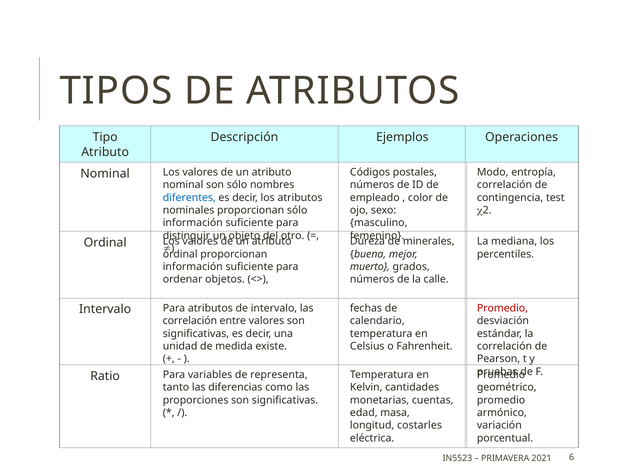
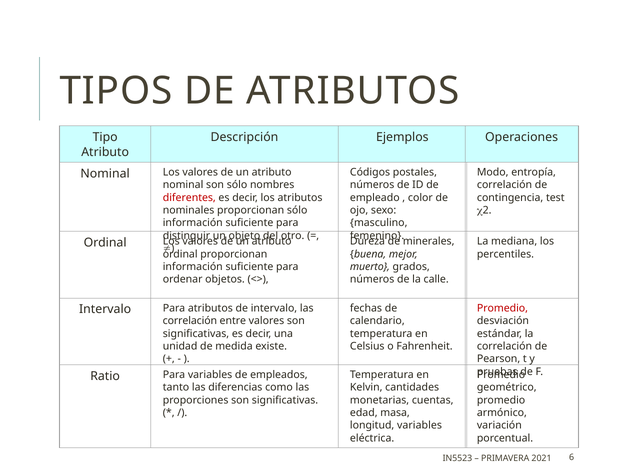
diferentes colour: blue -> red (189, 198)
representa: representa -> empleados (279, 375)
longitud costarles: costarles -> variables (420, 425)
